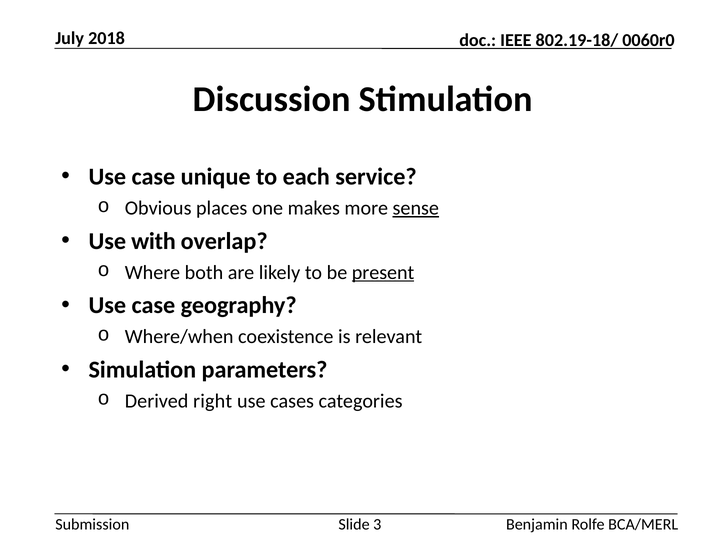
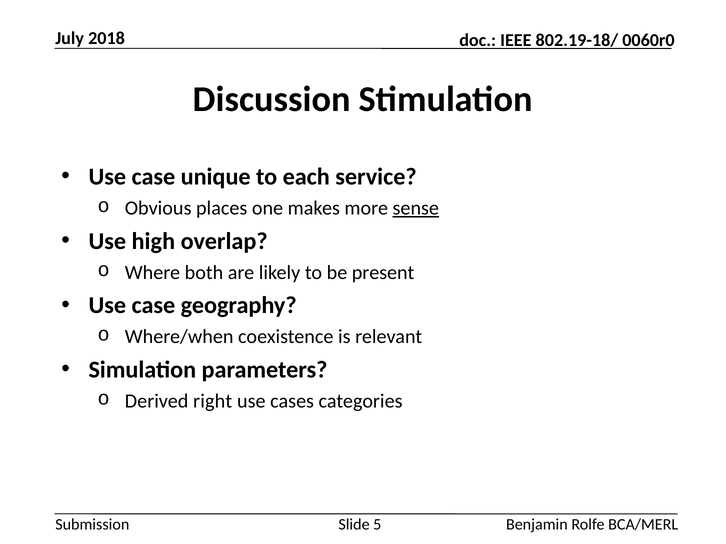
with: with -> high (153, 241)
present underline: present -> none (383, 273)
3: 3 -> 5 (377, 525)
